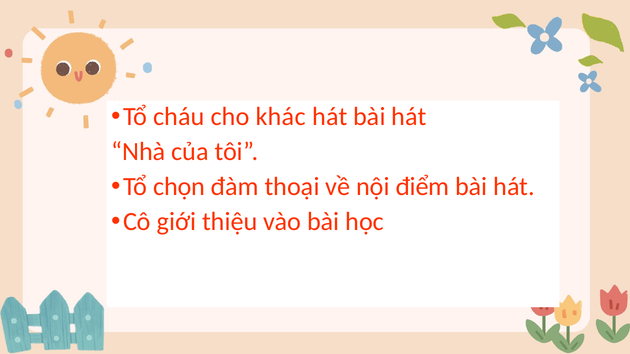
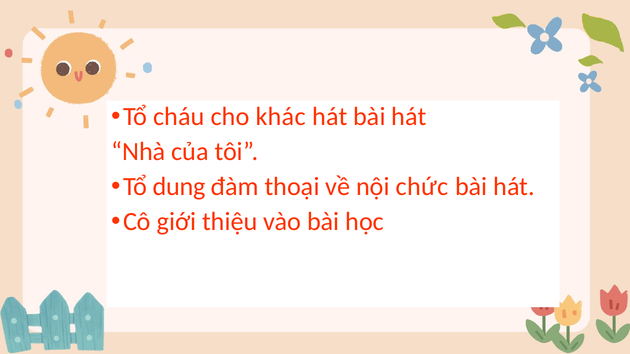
chọn: chọn -> dung (179, 187)
điểm: điểm -> chức (422, 187)
